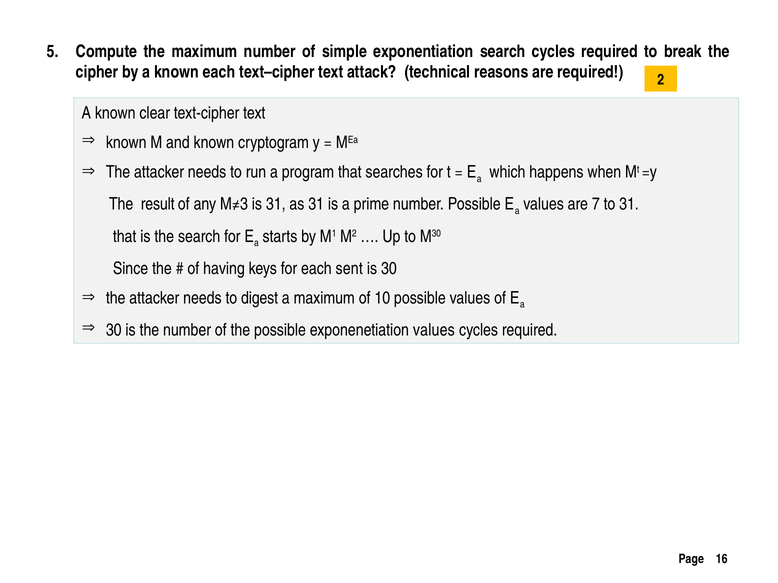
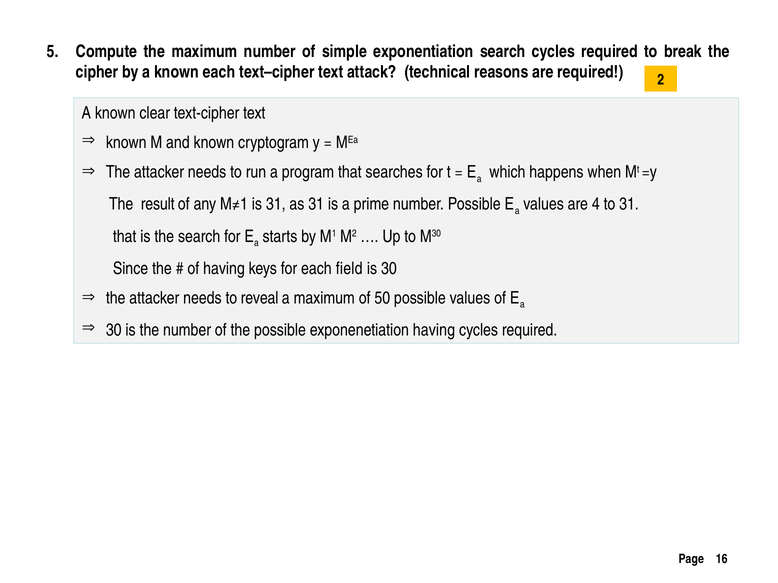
M≠3: M≠3 -> M≠1 (234, 204)
7: 7 -> 4 (596, 204)
sent: sent -> field (349, 269)
digest: digest -> reveal (260, 298)
10: 10 -> 50 (382, 298)
exponenetiation values: values -> having (434, 330)
